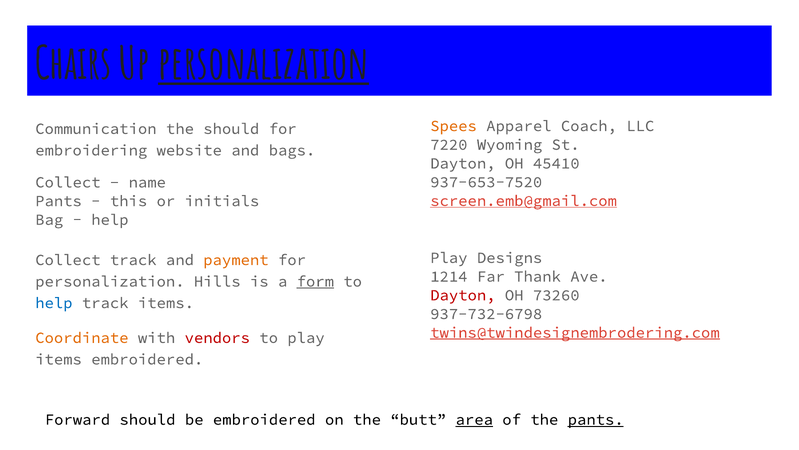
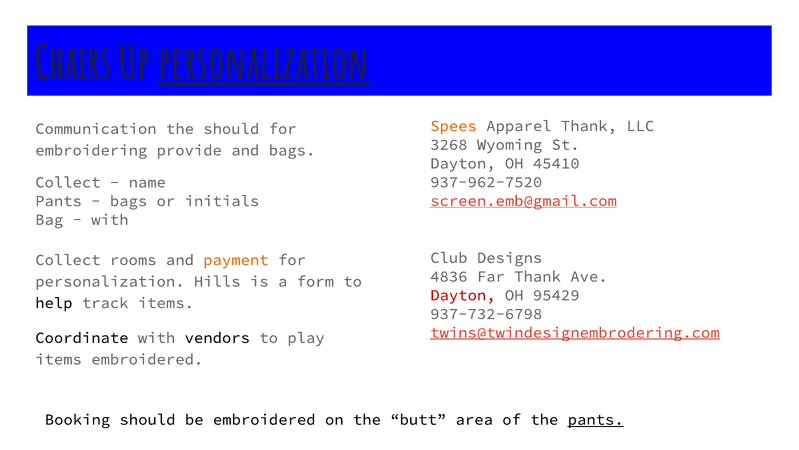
Apparel Coach: Coach -> Thank (589, 126)
7220: 7220 -> 3268 (449, 144)
website: website -> provide (189, 150)
937-653-7520: 937-653-7520 -> 937-962-7520 (486, 182)
this: this -> bags (129, 201)
help: help -> with (110, 219)
Play: Play -> Club (449, 257)
Collect track: track -> rooms (133, 260)
1214: 1214 -> 4836 (449, 276)
form underline: present -> none (315, 281)
73260: 73260 -> 95429 (556, 295)
help colour: blue -> black (54, 303)
Coordinate colour: orange -> black (82, 337)
vendors colour: red -> black (217, 337)
Forward: Forward -> Booking (77, 419)
area underline: present -> none (474, 419)
